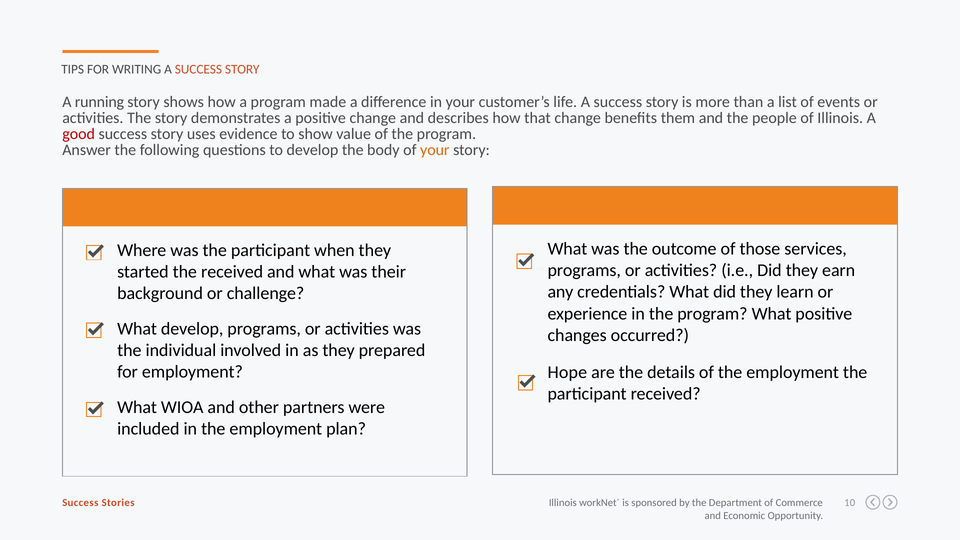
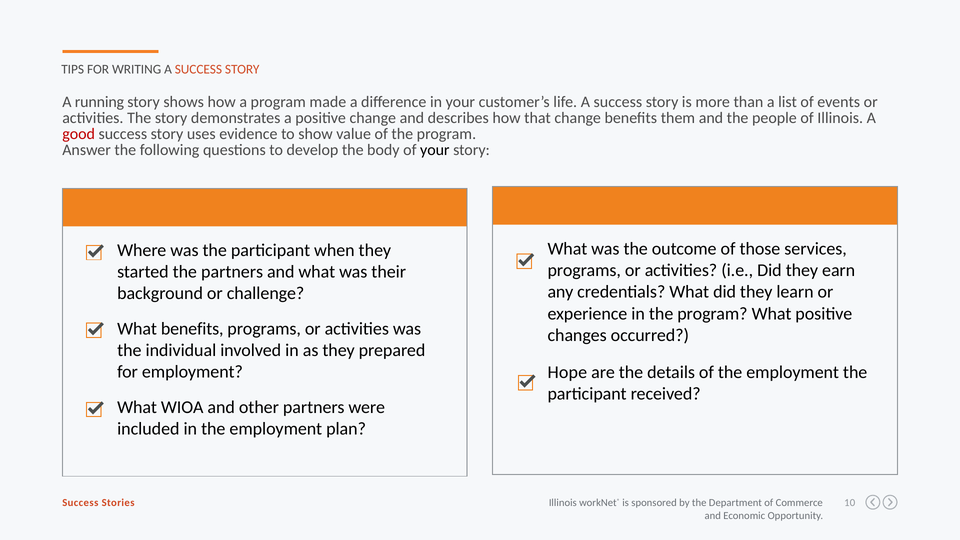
your colour: orange -> black (435, 150)
the received: received -> partners (232, 272)
What develop: develop -> benefits (192, 329)
